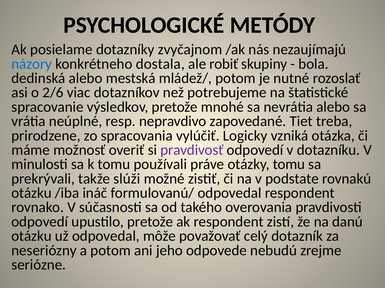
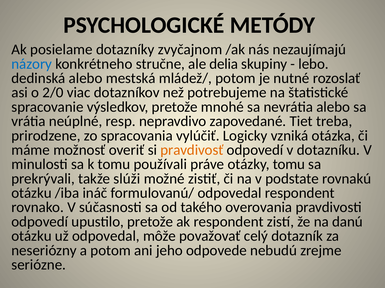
dostala: dostala -> stručne (160, 64)
robiť: robiť -> delia (224, 64)
bola: bola -> lebo (314, 64)
2/6: 2/6 -> 2/0 (53, 93)
pravdivosť colour: purple -> orange (192, 150)
